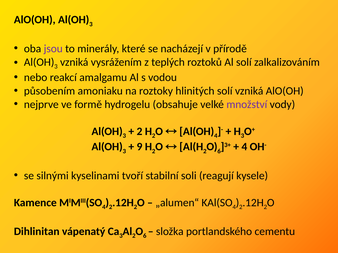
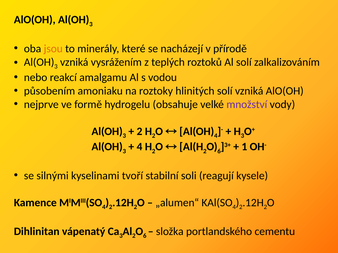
jsou colour: purple -> orange (53, 49)
9: 9 -> 4 (140, 147)
4: 4 -> 1 (244, 147)
